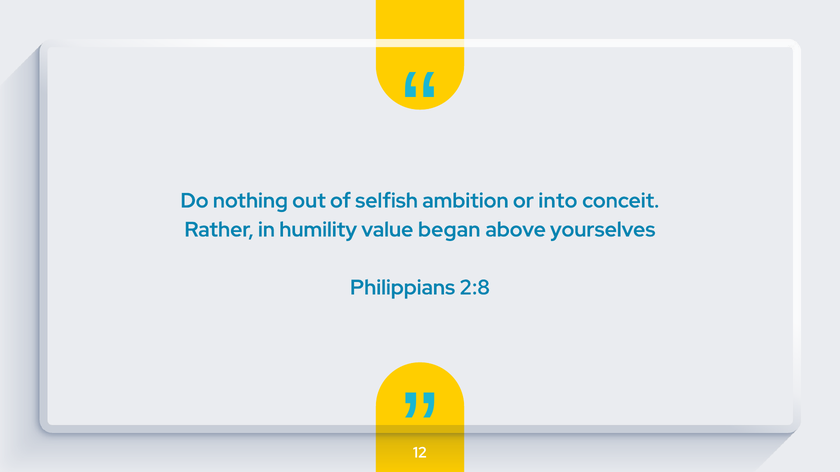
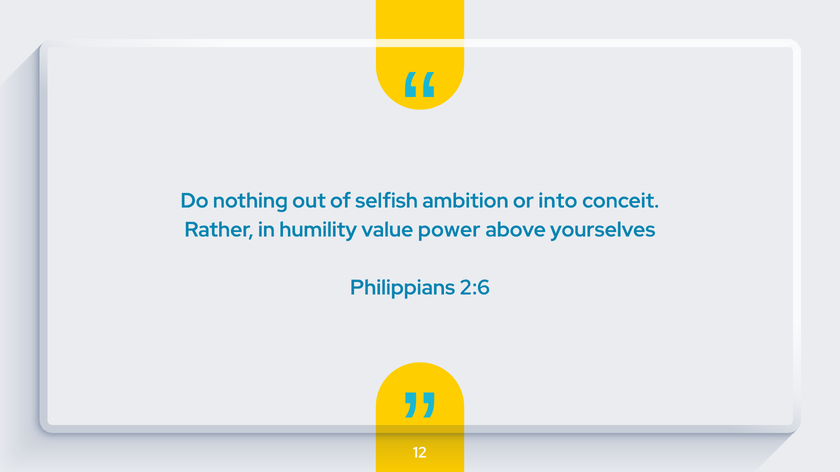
began: began -> power (449, 230)
2:8: 2:8 -> 2:6 (475, 288)
